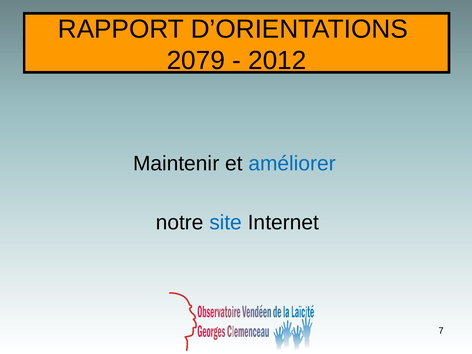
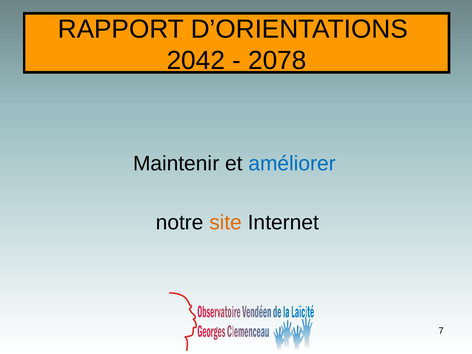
2079: 2079 -> 2042 (196, 60)
2012: 2012 -> 2078 (277, 60)
site colour: blue -> orange (226, 222)
